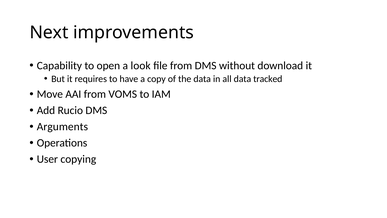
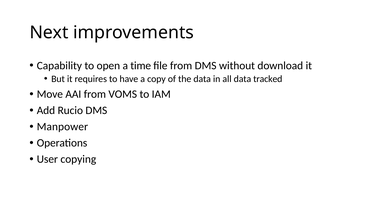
look: look -> time (141, 65)
Arguments: Arguments -> Manpower (62, 127)
